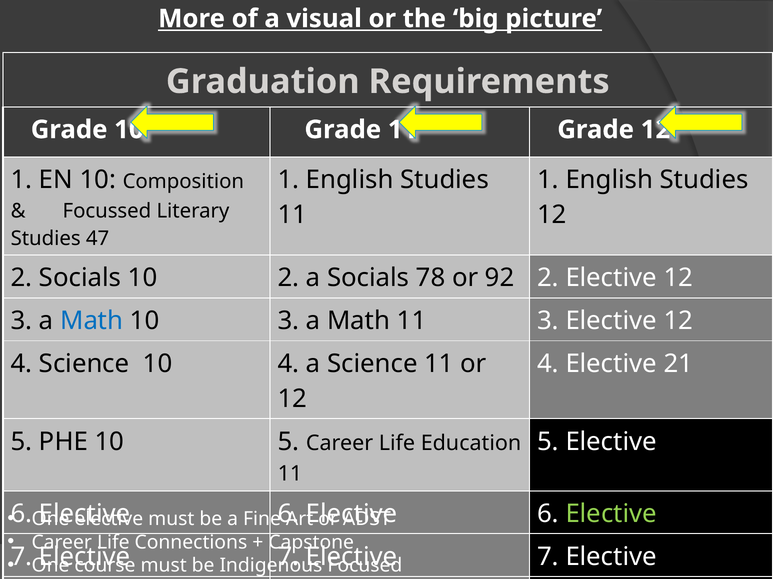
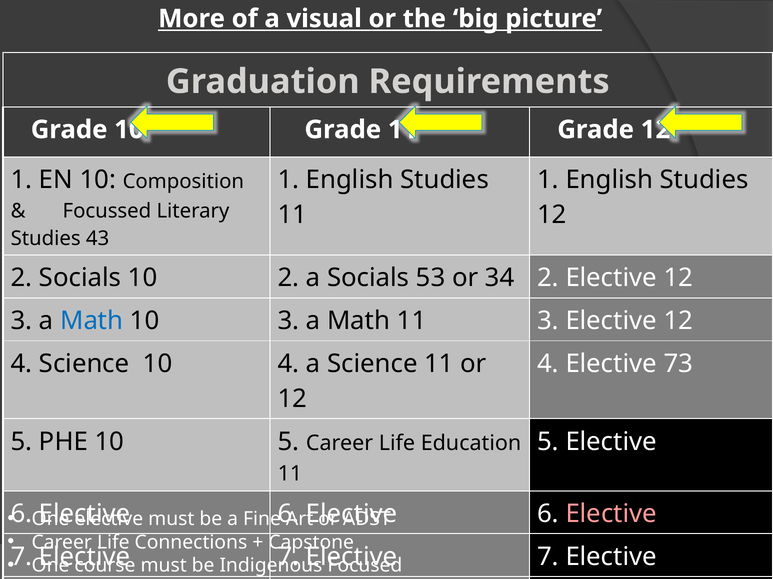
47: 47 -> 43 (98, 239)
78: 78 -> 53 (431, 278)
92: 92 -> 34 (500, 278)
21: 21 -> 73 (678, 364)
Elective colour: light green -> pink (611, 514)
